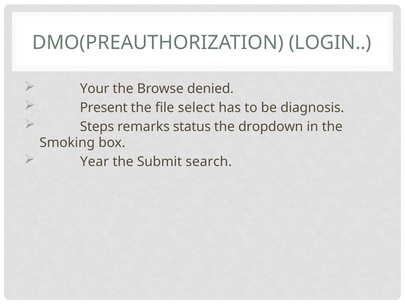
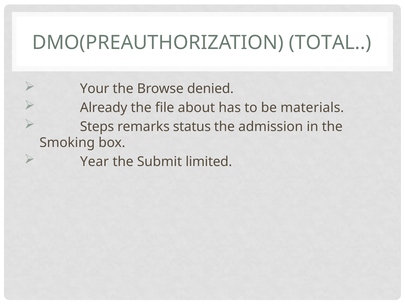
LOGIN: LOGIN -> TOTAL (330, 42)
Present: Present -> Already (104, 108)
select: select -> about (196, 108)
diagnosis: diagnosis -> materials (312, 108)
dropdown: dropdown -> admission (271, 126)
search: search -> limited (209, 162)
